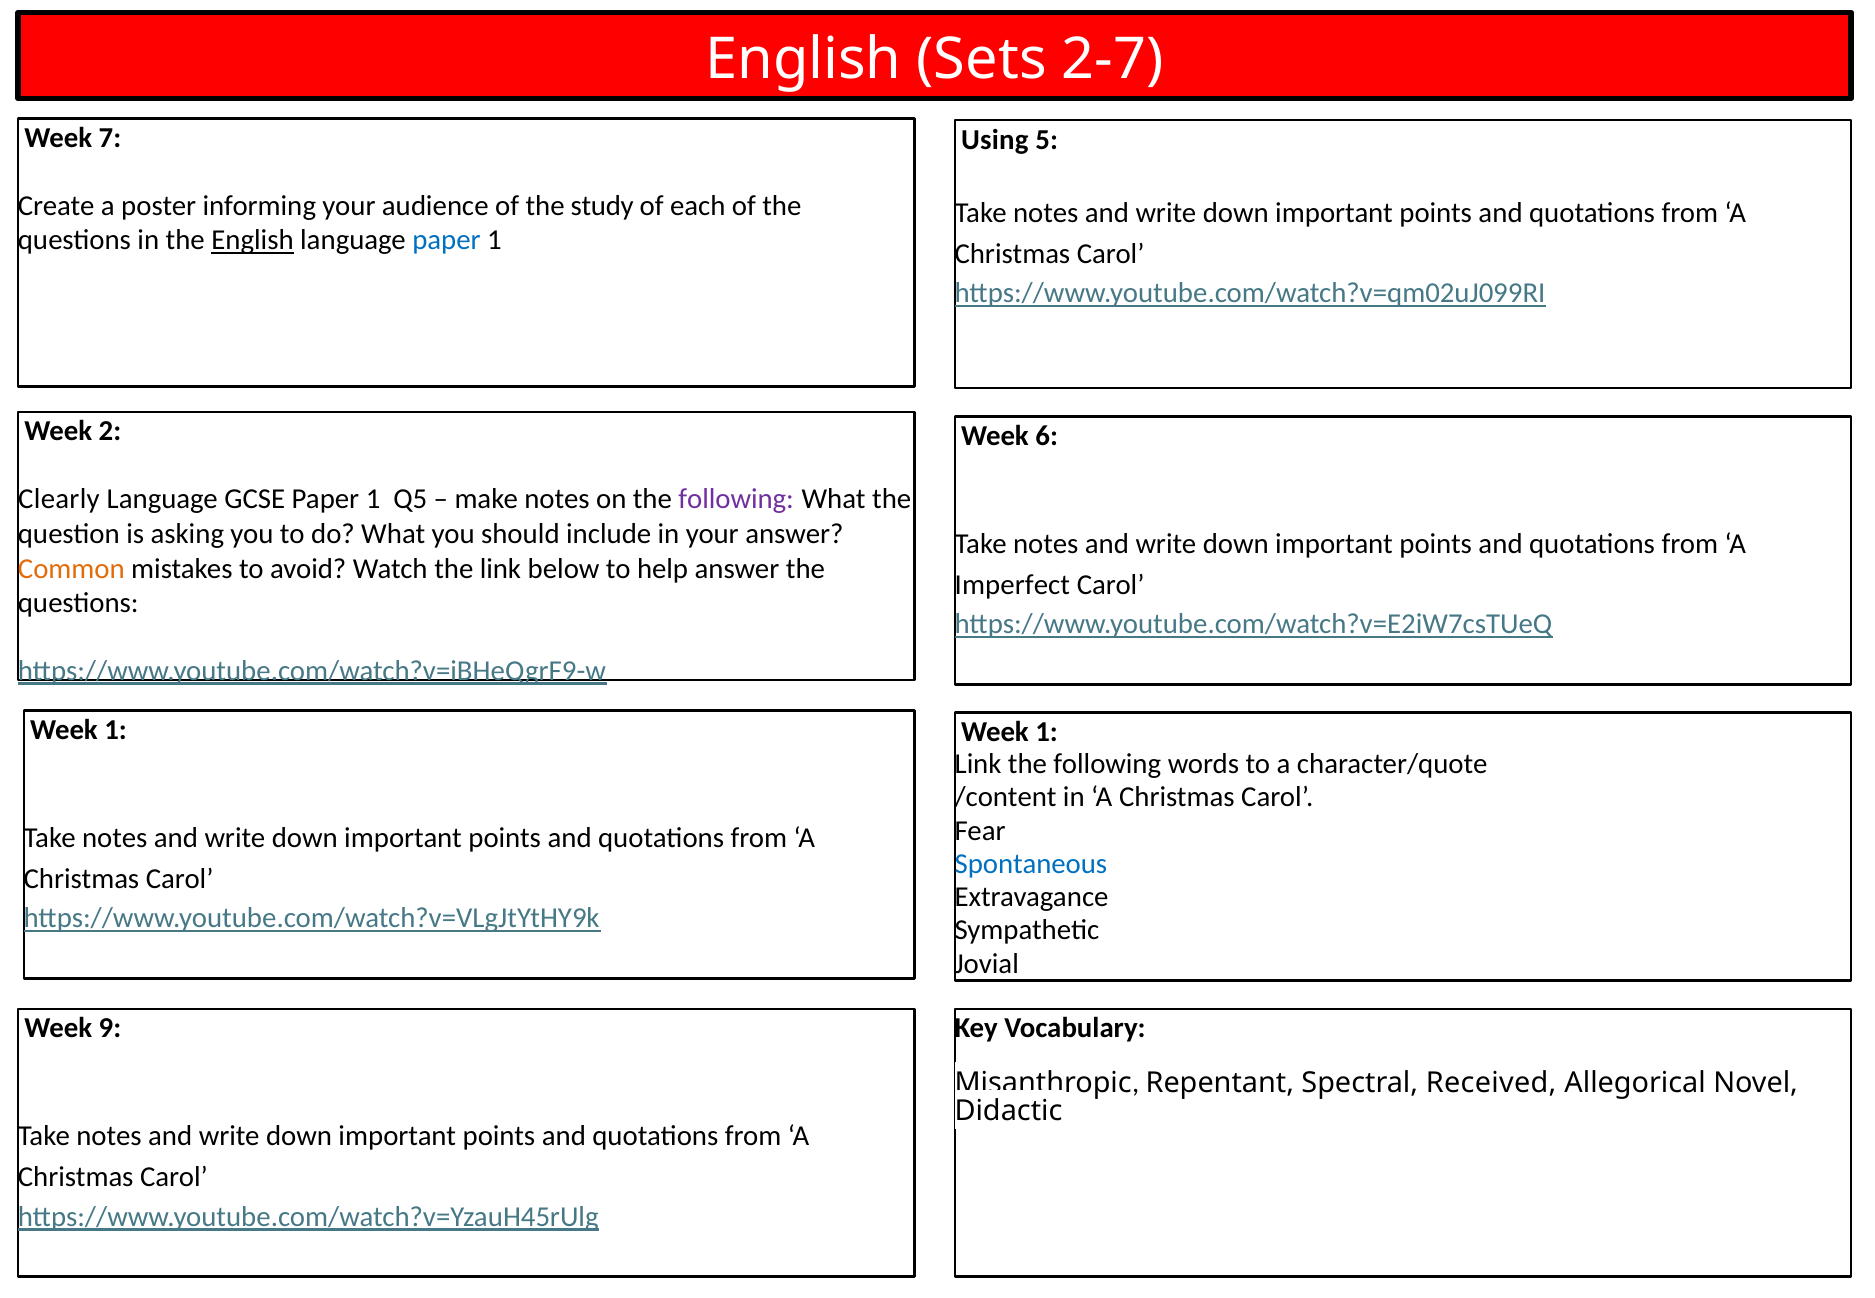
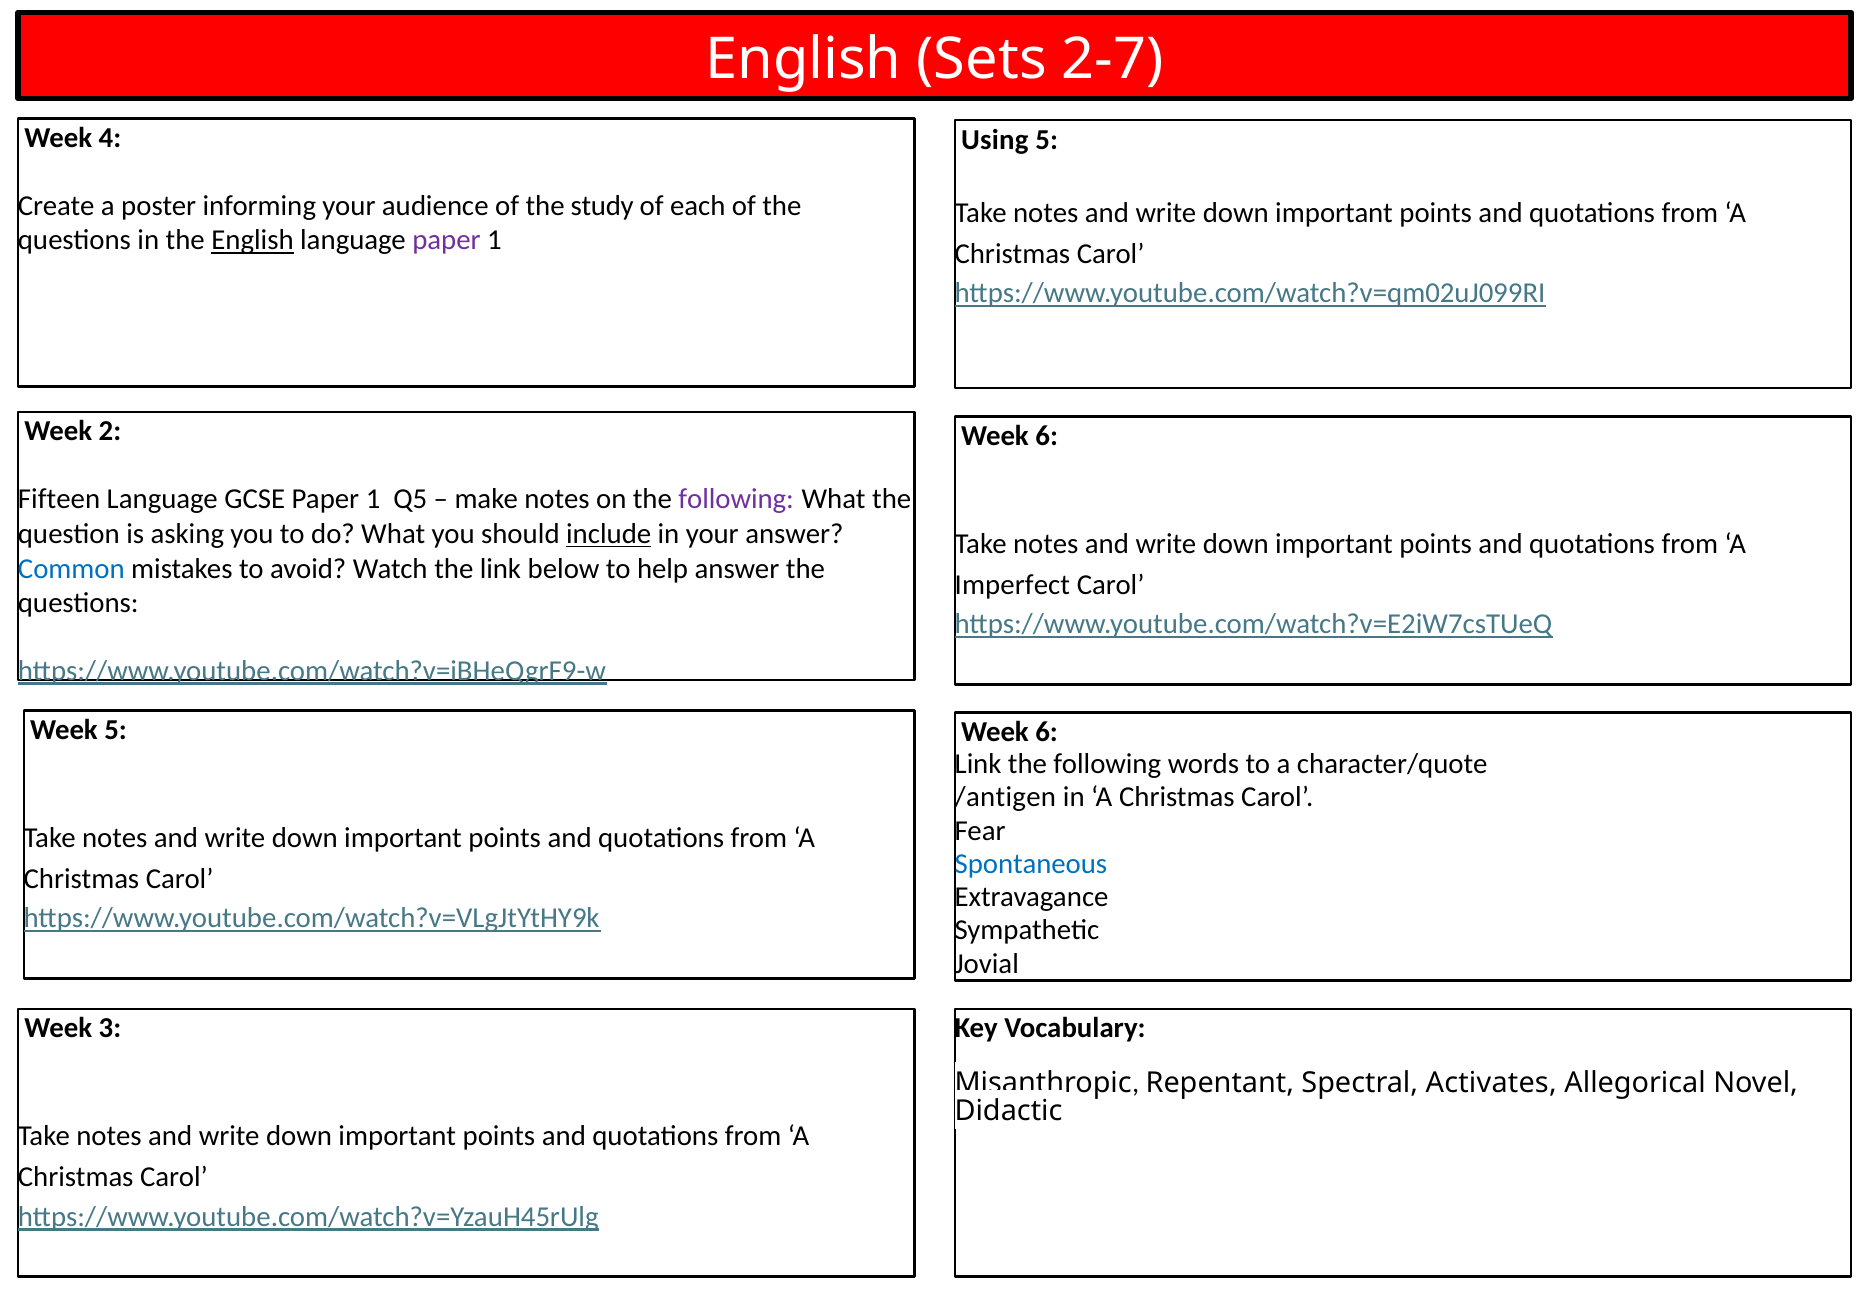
7: 7 -> 4 (110, 138)
paper colour: blue -> purple (447, 240)
Clearly: Clearly -> Fifteen (59, 499)
include underline: none -> present (609, 534)
Common colour: orange -> blue (71, 569)
1: 1 -> 5 (116, 730)
1: 1 -> 6 (1047, 732)
/content: /content -> /antigen (1005, 797)
9: 9 -> 3 (110, 1028)
Received: Received -> Activates (1491, 1083)
